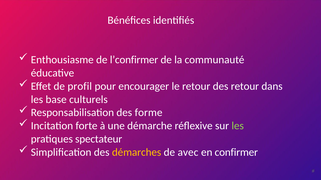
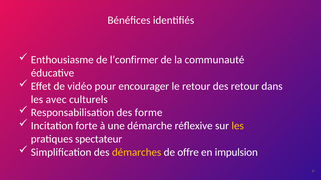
profil: profil -> vidéo (80, 86)
base: base -> avec (56, 100)
les colour: light green -> yellow (238, 126)
avec: avec -> offre (188, 153)
confirmer: confirmer -> impulsion (236, 153)
